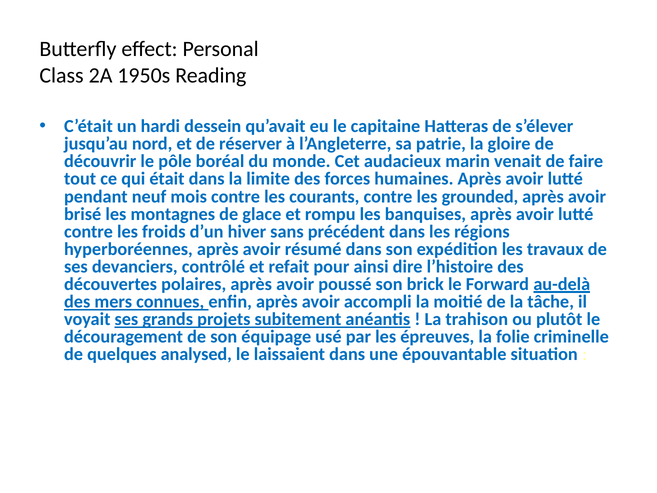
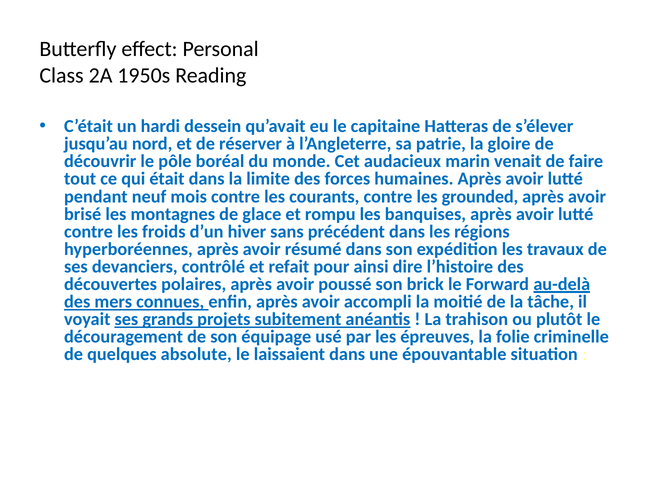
analysed: analysed -> absolute (196, 354)
